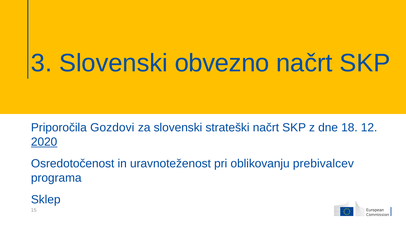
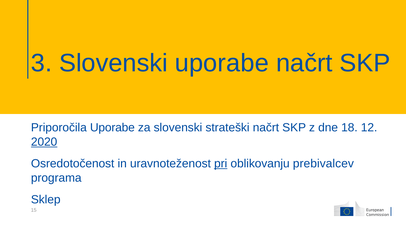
Slovenski obvezno: obvezno -> uporabe (222, 63)
Priporočila Gozdovi: Gozdovi -> Uporabe (112, 128)
pri underline: none -> present (221, 164)
